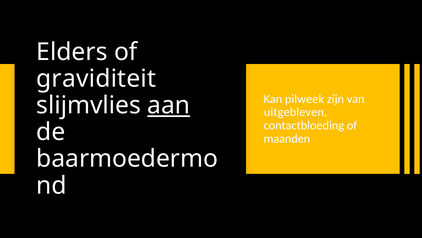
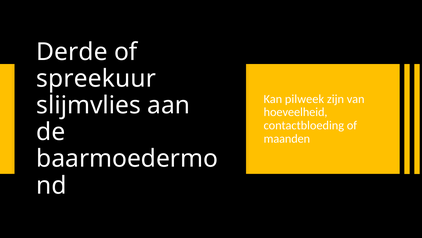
Elders: Elders -> Derde (72, 52)
graviditeit: graviditeit -> spreekuur (96, 79)
aan underline: present -> none (169, 105)
uitgebleven: uitgebleven -> hoeveelheid (296, 112)
